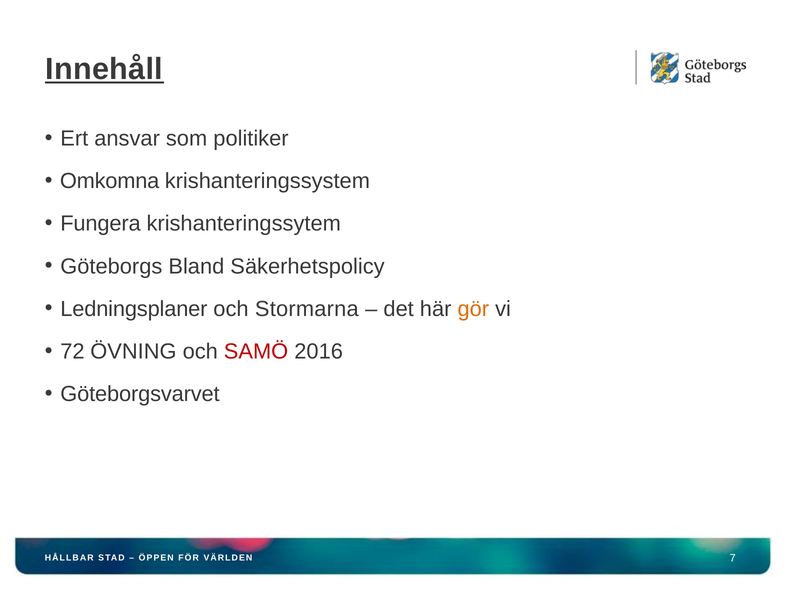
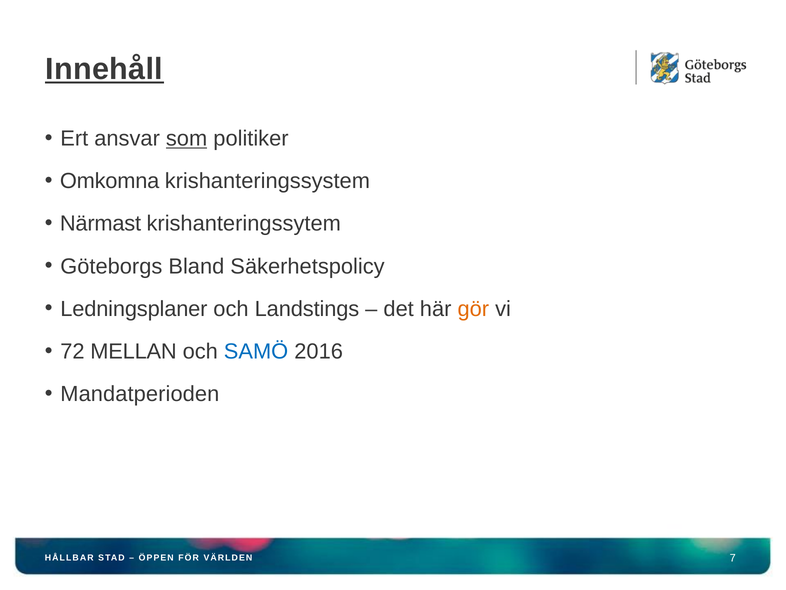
som underline: none -> present (187, 138)
Fungera: Fungera -> Närmast (101, 224)
Stormarna: Stormarna -> Landstings (307, 309)
ÖVNING: ÖVNING -> MELLAN (134, 351)
SAMÖ colour: red -> blue (256, 351)
Göteborgsvarvet: Göteborgsvarvet -> Mandatperioden (140, 394)
